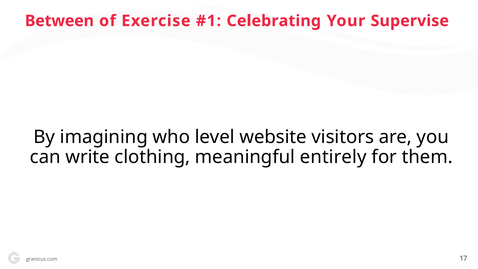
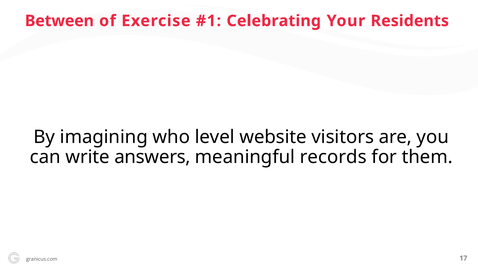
Supervise: Supervise -> Residents (410, 21)
clothing: clothing -> answers (152, 157)
entirely: entirely -> records (333, 157)
